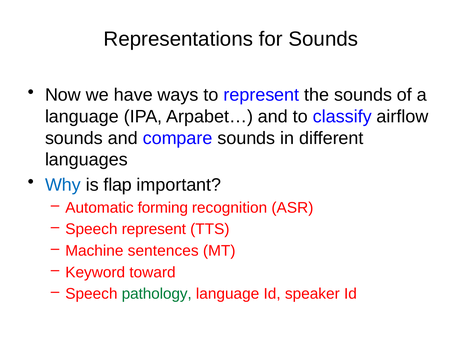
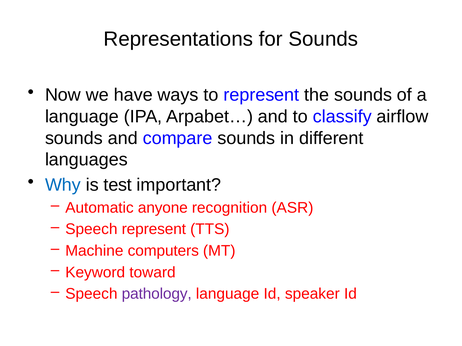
flap: flap -> test (118, 185)
forming: forming -> anyone (163, 208)
sentences: sentences -> computers (163, 251)
pathology colour: green -> purple (157, 294)
